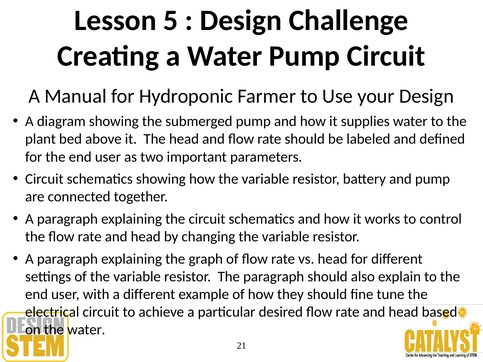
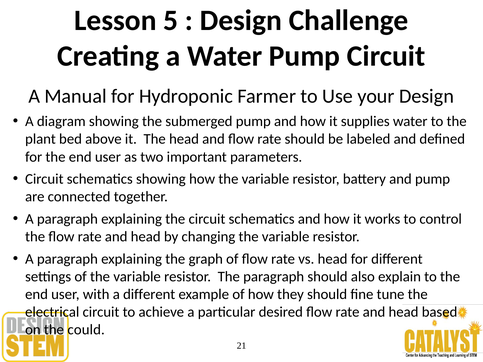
the water: water -> could (86, 330)
